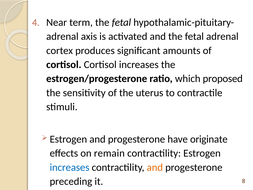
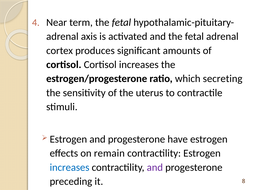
proposed: proposed -> secreting (223, 79)
have originate: originate -> estrogen (209, 139)
and colour: orange -> purple (155, 167)
